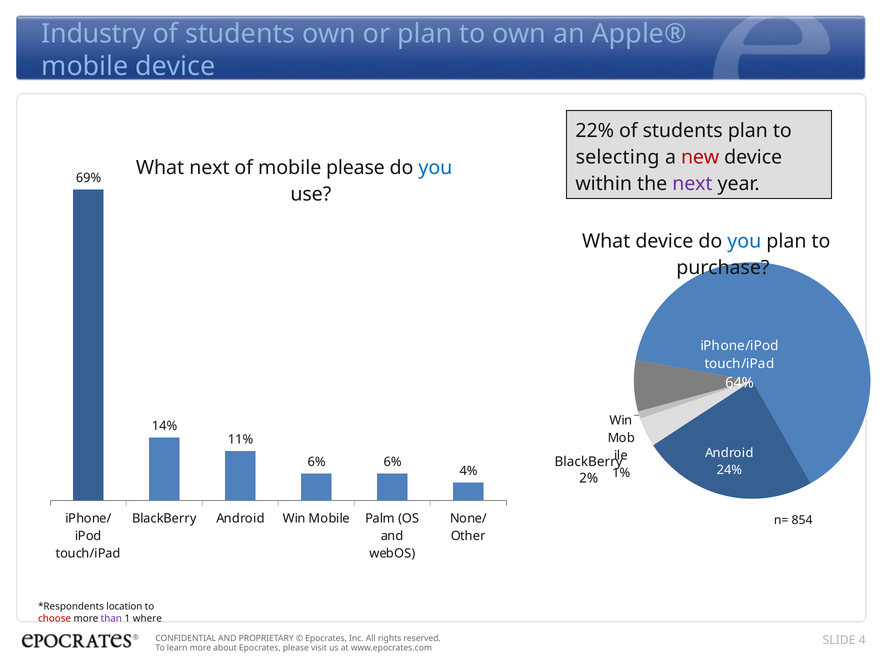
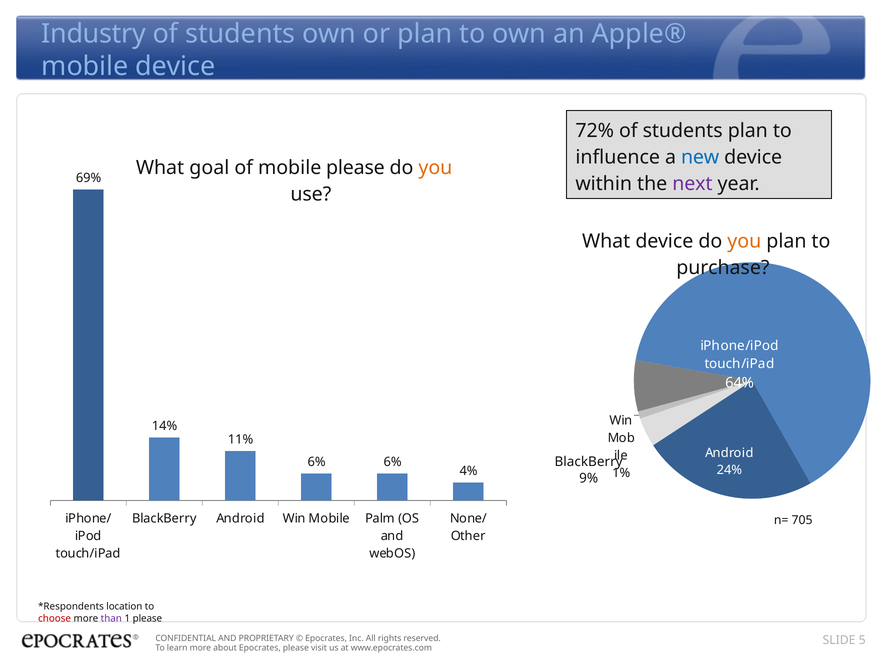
22%: 22% -> 72% (595, 131)
selecting: selecting -> influence (618, 157)
new colour: red -> blue (700, 157)
What next: next -> goal (209, 168)
you colour: blue -> orange (435, 168)
you colour: blue -> orange (744, 241)
2%: 2% -> 9% (589, 478)
854: 854 -> 705 (802, 520)
1 where: where -> please (147, 619)
4: 4 -> 5 (862, 641)
